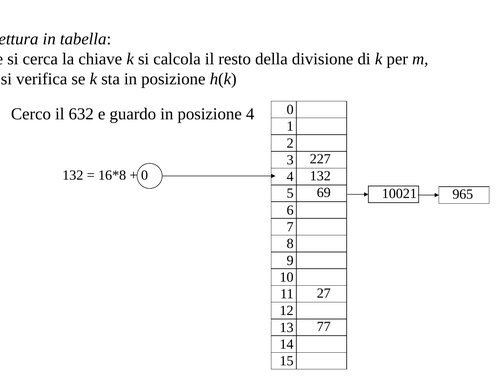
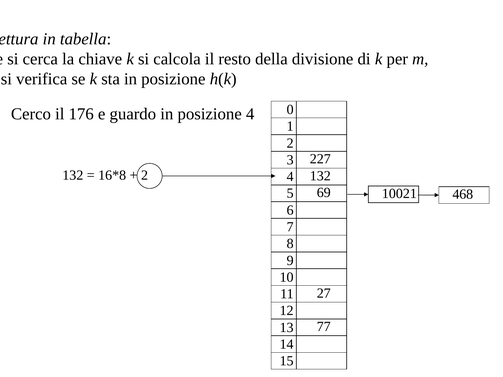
632: 632 -> 176 (81, 114)
0: 0 -> 2 (145, 175)
965: 965 -> 468 (463, 194)
